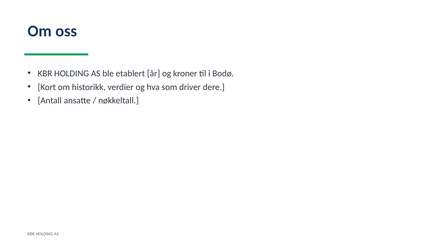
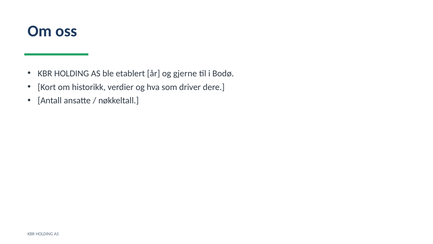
kroner: kroner -> gjerne (185, 73)
